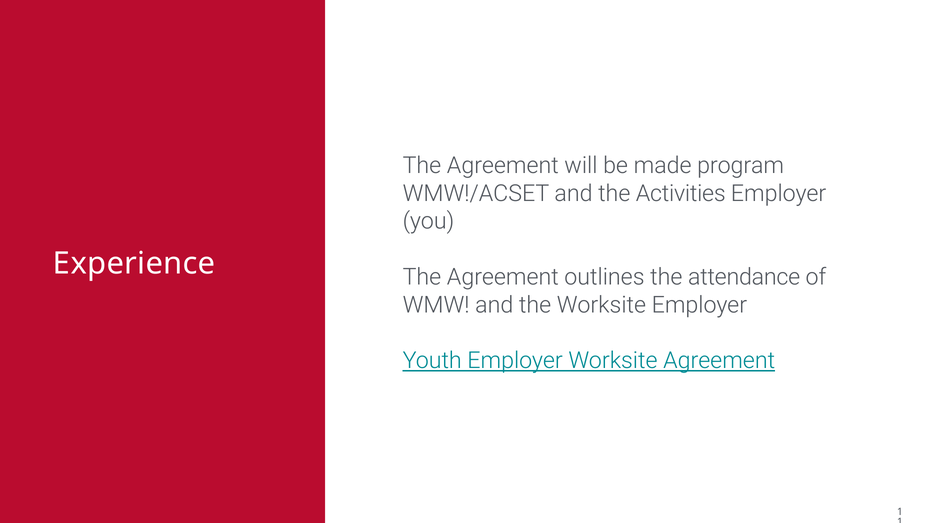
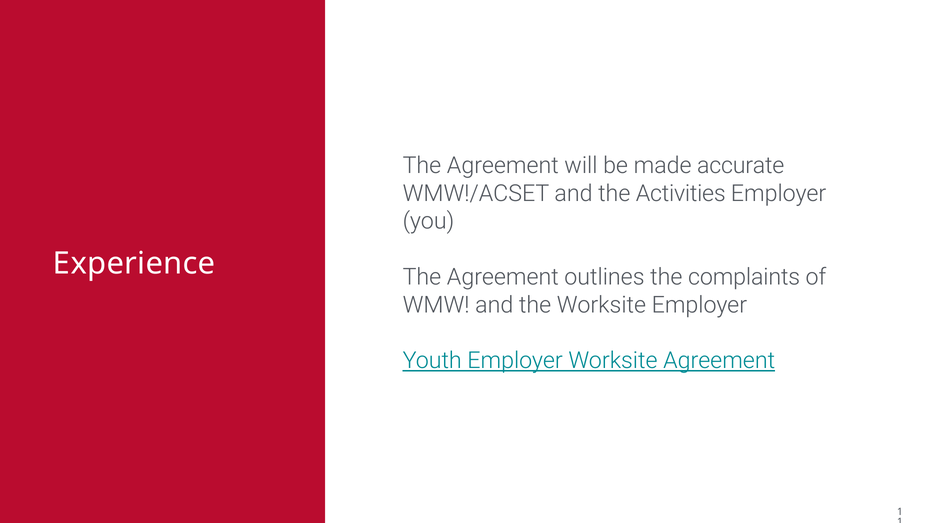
program: program -> accurate (741, 165)
attendance: attendance -> complaints (744, 277)
